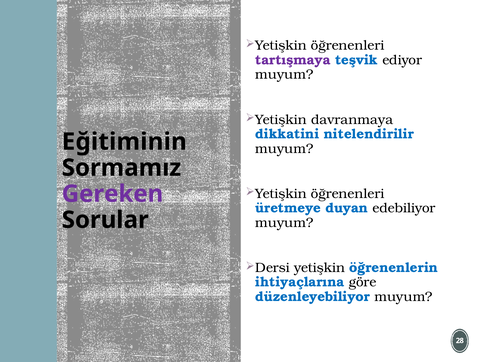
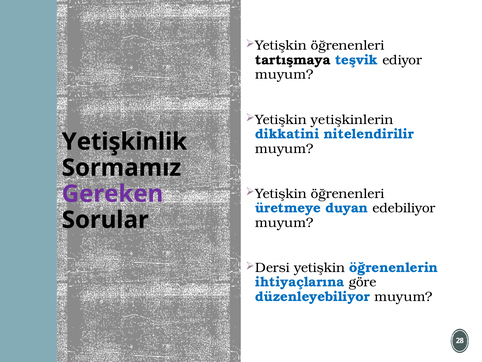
tartışmaya colour: purple -> black (293, 60)
davranmaya: davranmaya -> yetişkinlerin (352, 119)
Eğitiminin: Eğitiminin -> Yetişkinlik (124, 142)
